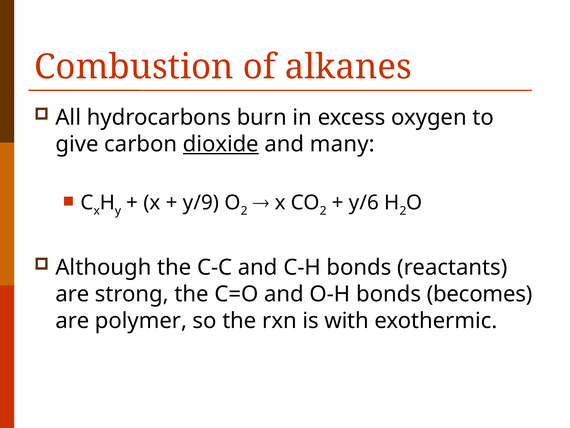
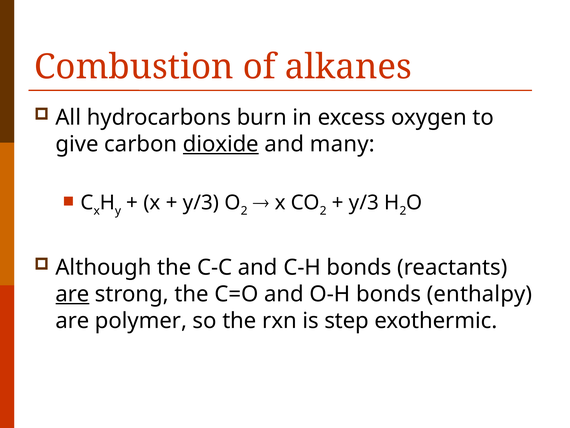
y/9: y/9 -> y/3 (201, 203)
y/6: y/6 -> y/3 (364, 203)
are underline: none -> present (72, 294)
becomes: becomes -> enthalpy (479, 294)
with: with -> step (347, 320)
